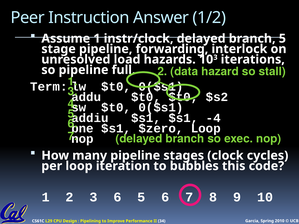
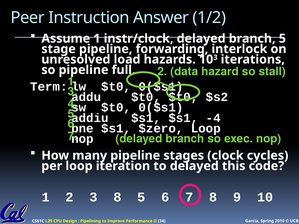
to bubbles: bubbles -> delayed (194, 166)
3 6: 6 -> 8 (117, 197)
